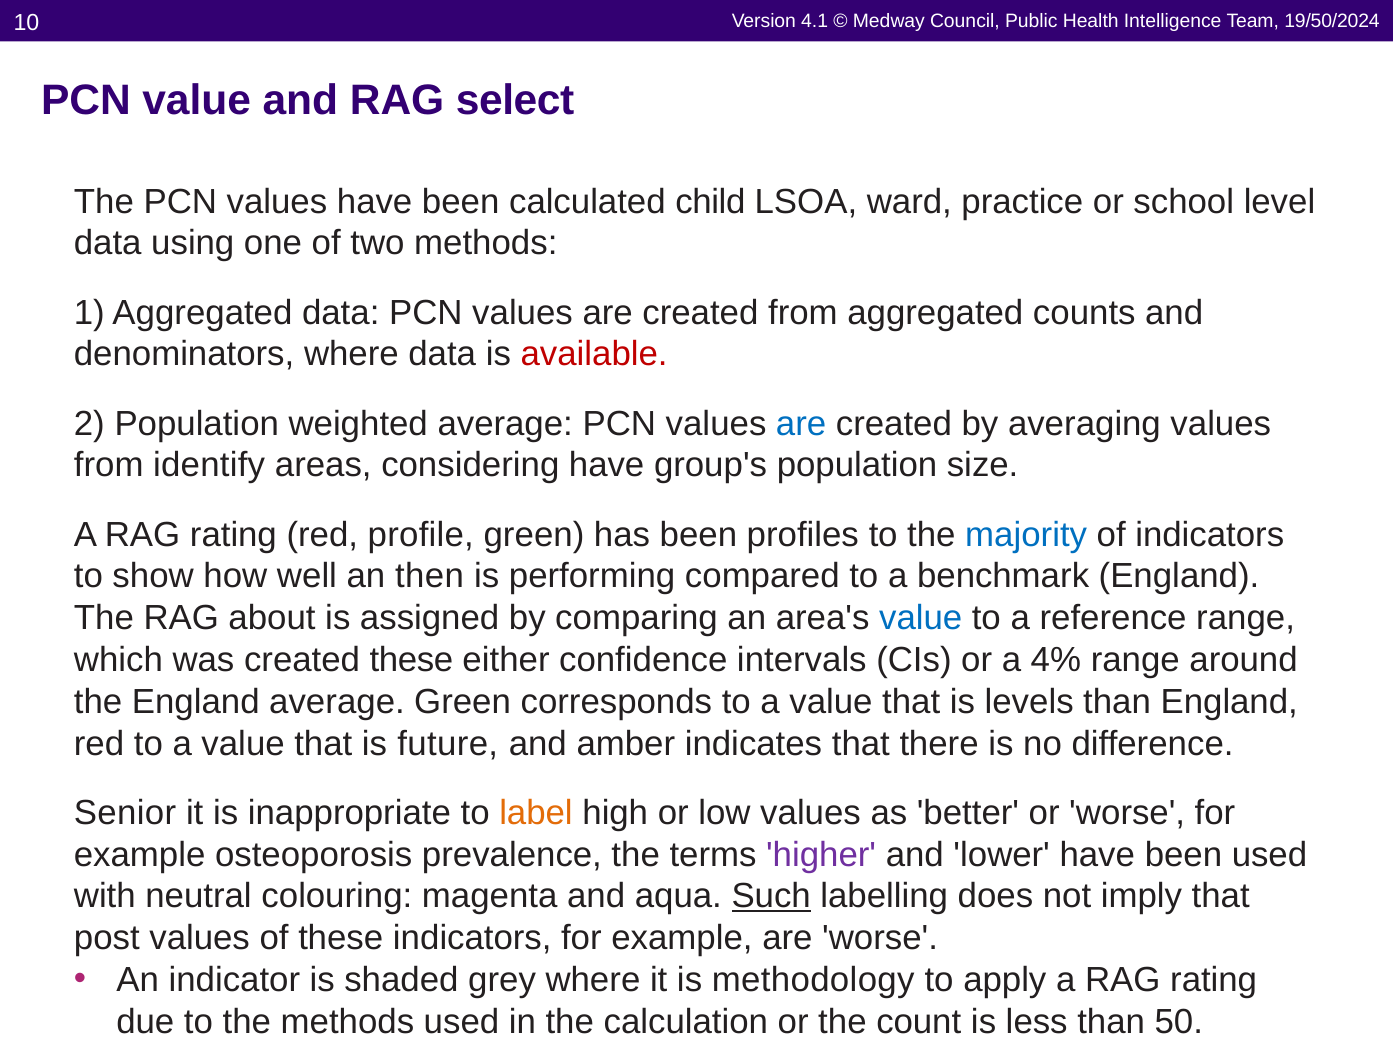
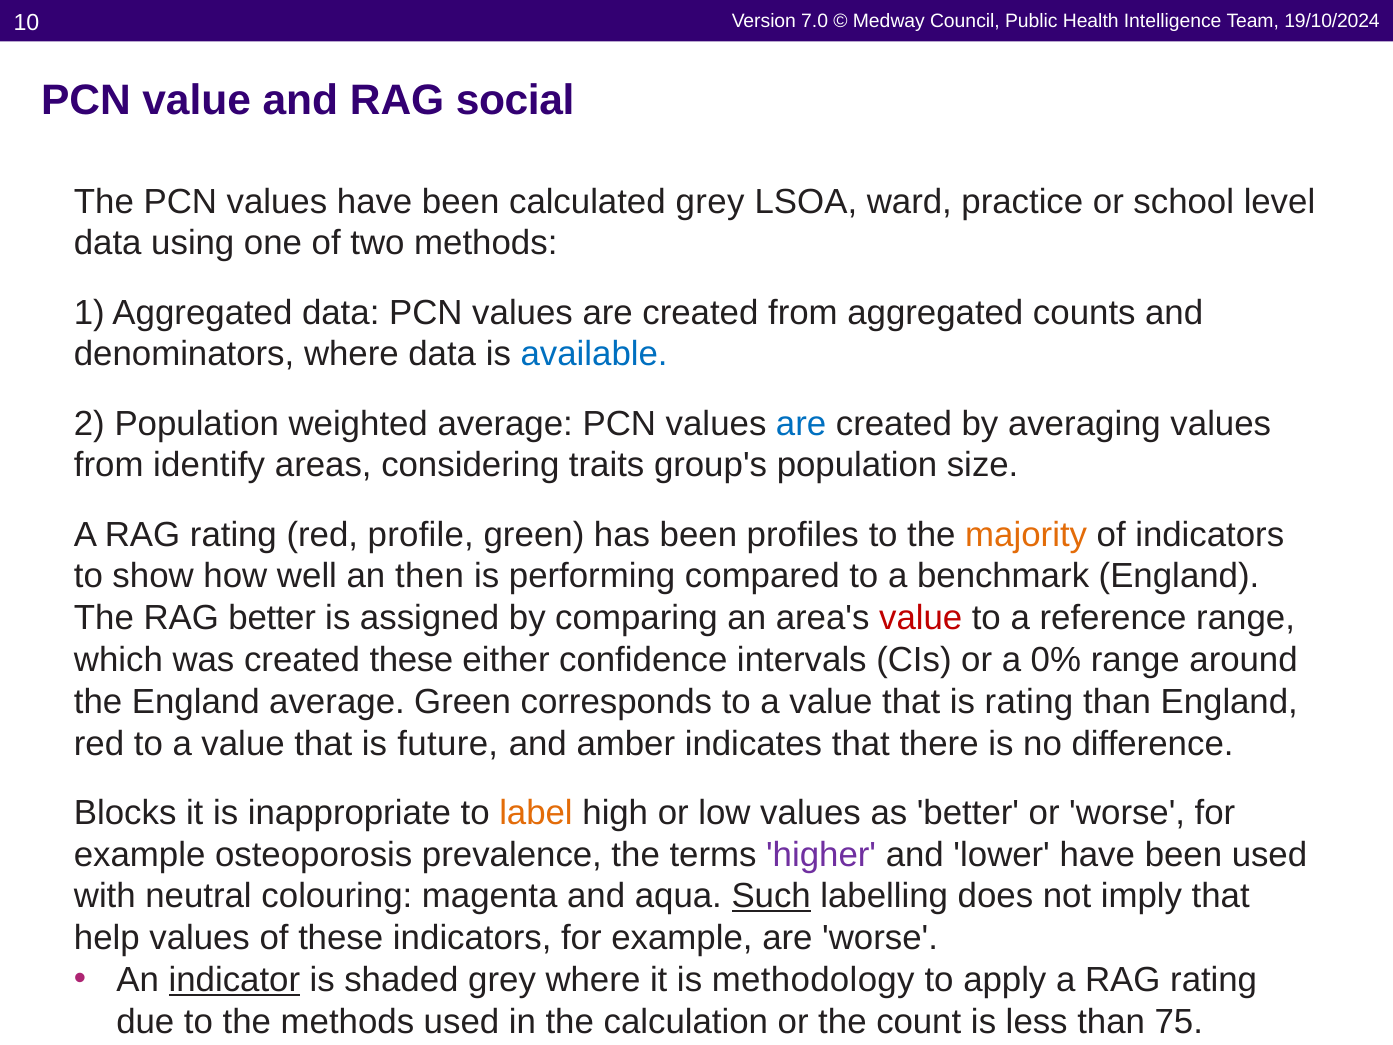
4.1: 4.1 -> 7.0 (815, 21)
19/50/2024: 19/50/2024 -> 19/10/2024 (1332, 21)
select: select -> social (515, 101)
calculated child: child -> grey (710, 202)
available colour: red -> blue (594, 354)
considering have: have -> traits (607, 465)
majority colour: blue -> orange (1026, 535)
RAG about: about -> better (272, 618)
value colour: blue -> red (921, 618)
4%: 4% -> 0% (1056, 660)
is levels: levels -> rating (1029, 702)
Senior: Senior -> Blocks (125, 813)
post: post -> help (107, 938)
indicator underline: none -> present (234, 980)
50: 50 -> 75 (1179, 1022)
